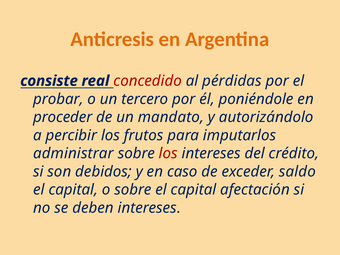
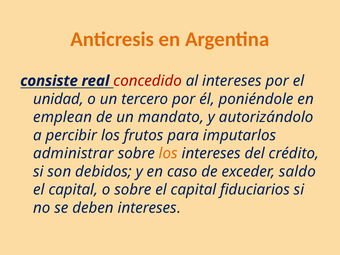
al pérdidas: pérdidas -> intereses (232, 81)
probar: probar -> unidad (58, 99)
proceder: proceder -> emplean (63, 117)
los colour: red -> orange (168, 153)
afectación: afectación -> fiduciarios (255, 190)
